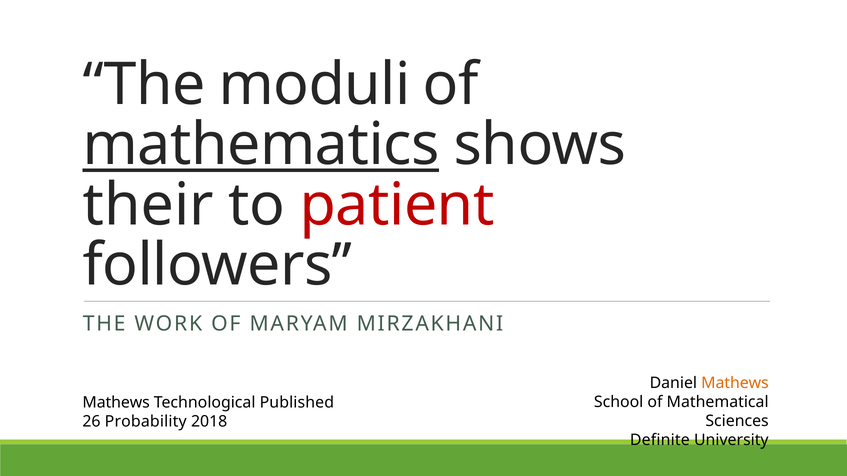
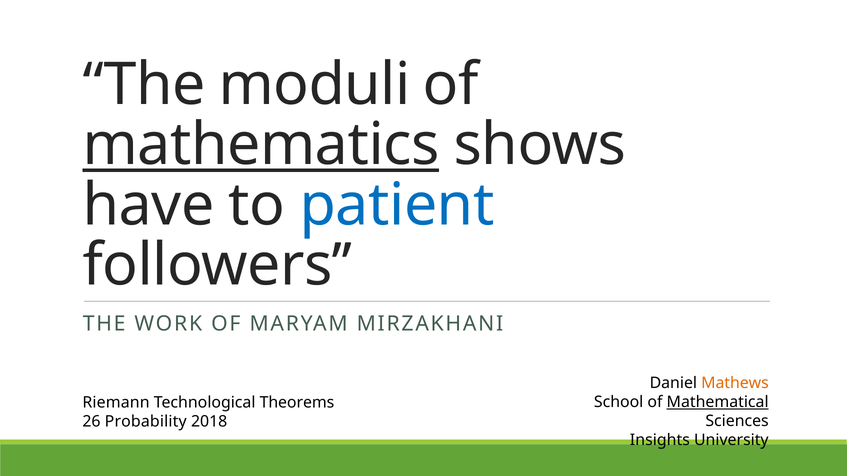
their: their -> have (149, 205)
patient colour: red -> blue (397, 205)
Mathematical underline: none -> present (718, 402)
Mathews: Mathews -> Riemann (116, 403)
Published: Published -> Theorems (297, 403)
Definite: Definite -> Insights (660, 441)
